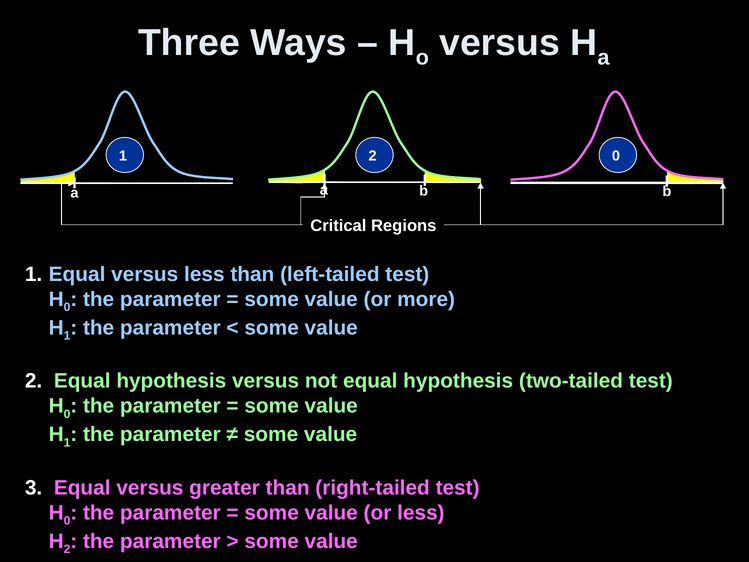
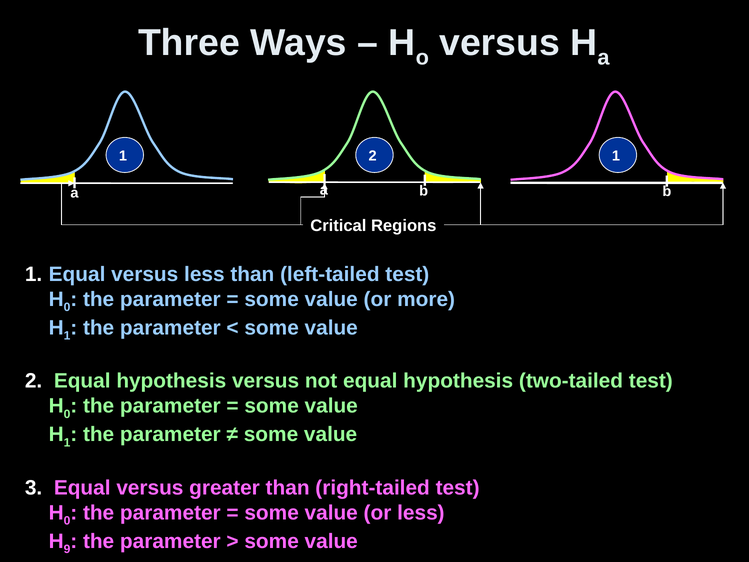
2 0: 0 -> 1 (616, 156)
2: 2 -> 9 (67, 549)
